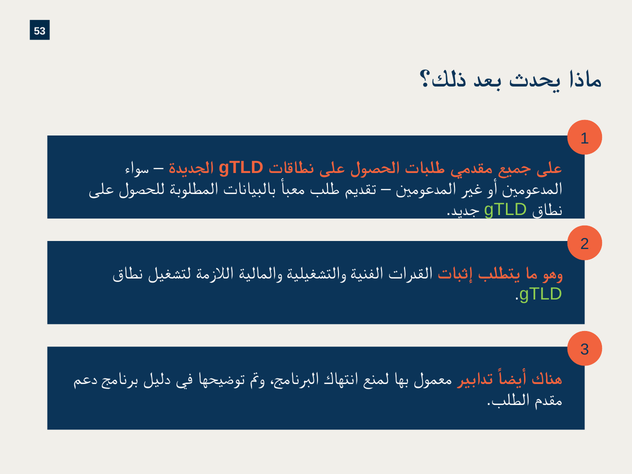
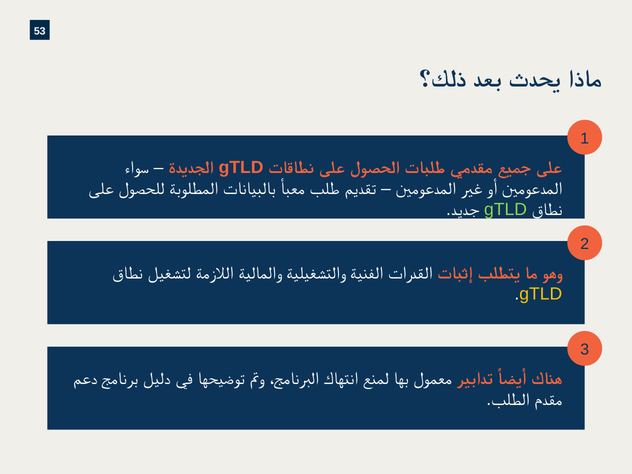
gTLD colour: light green -> yellow (541, 294)
